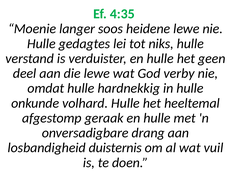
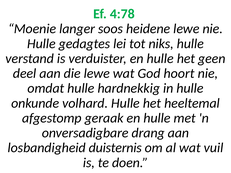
4:35: 4:35 -> 4:78 (122, 14)
verby: verby -> hoort (179, 74)
